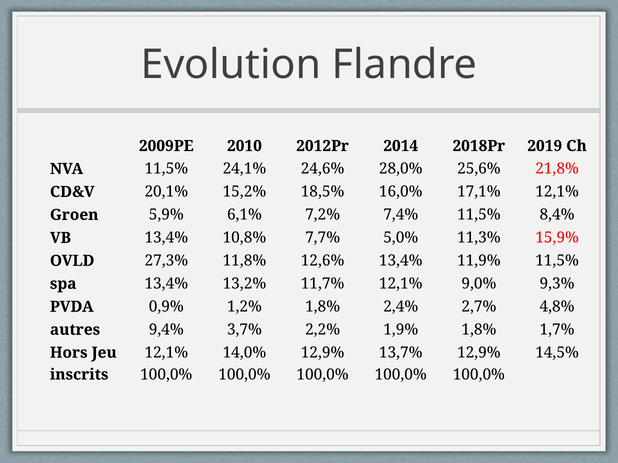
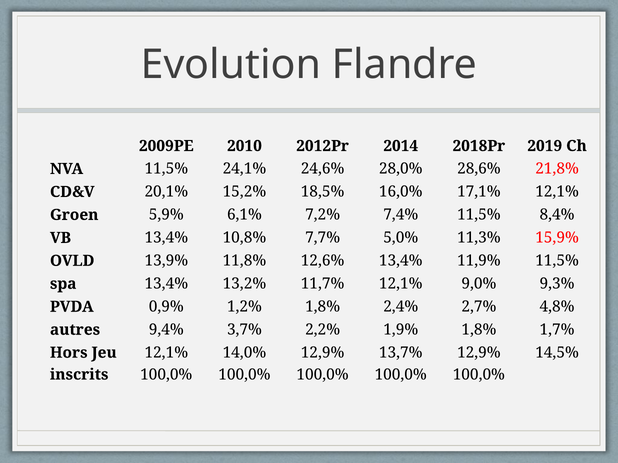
25,6%: 25,6% -> 28,6% (479, 169)
27,3%: 27,3% -> 13,9% (166, 261)
